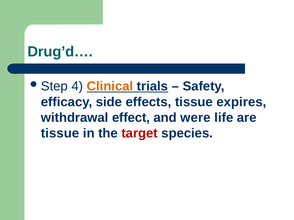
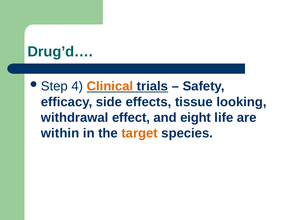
expires: expires -> looking (241, 102)
were: were -> eight (196, 118)
tissue: tissue -> within (60, 134)
target colour: red -> orange (140, 134)
